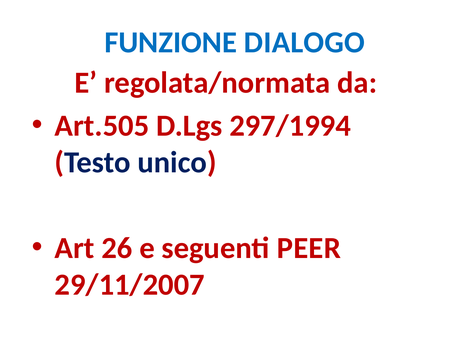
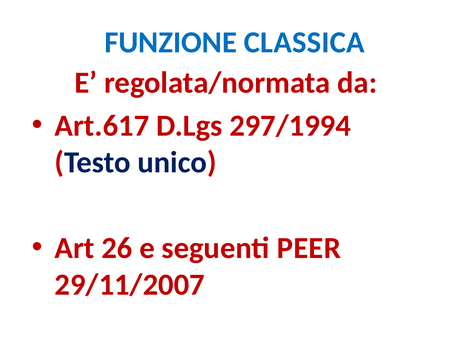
DIALOGO: DIALOGO -> CLASSICA (304, 42)
Art.505: Art.505 -> Art.617 (102, 126)
